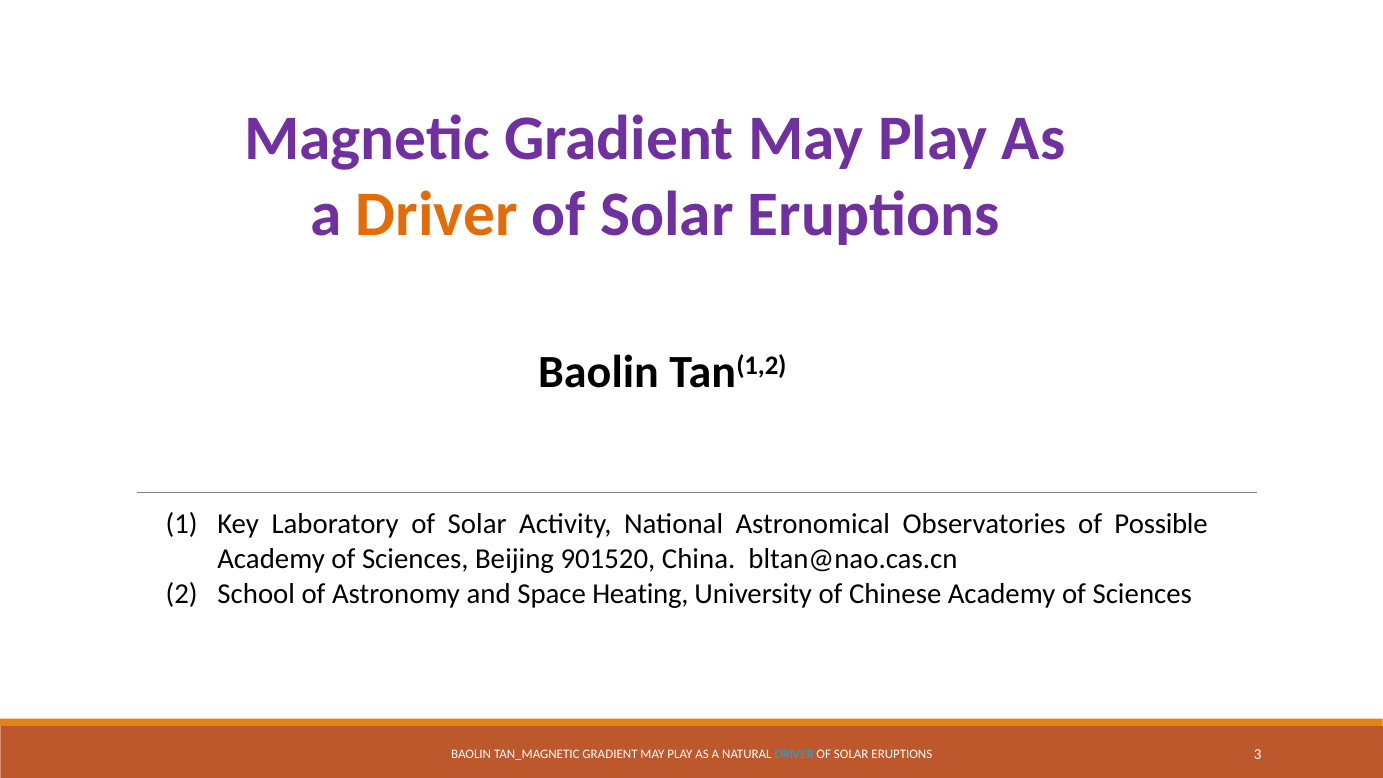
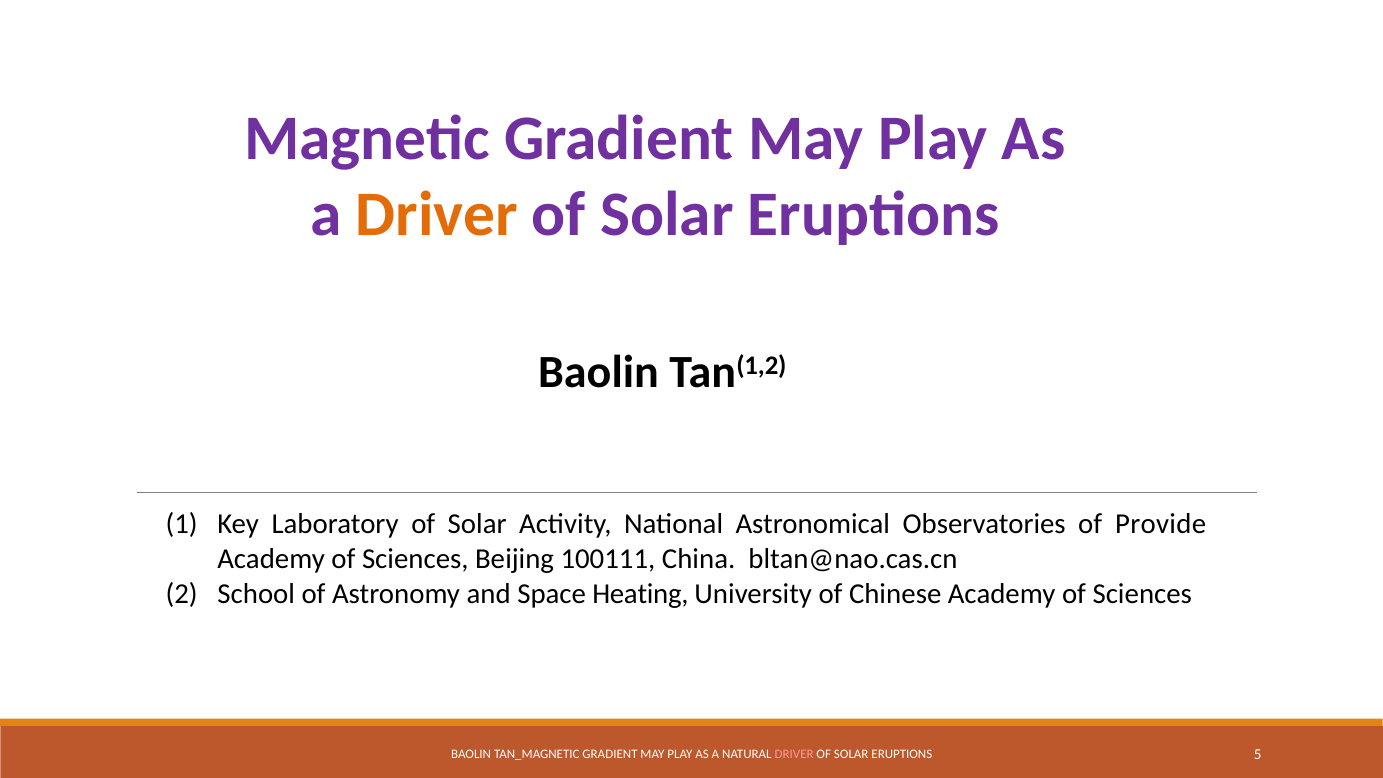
Possible: Possible -> Provide (1161, 524)
901520: 901520 -> 100111 (608, 559)
DRIVER colour: light blue -> pink (794, 754)
3: 3 -> 5 (1258, 754)
